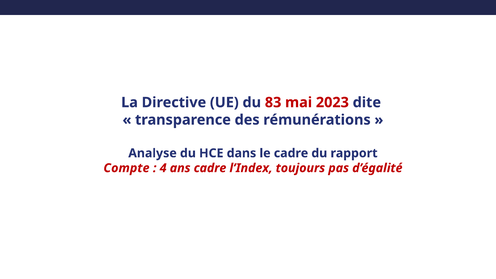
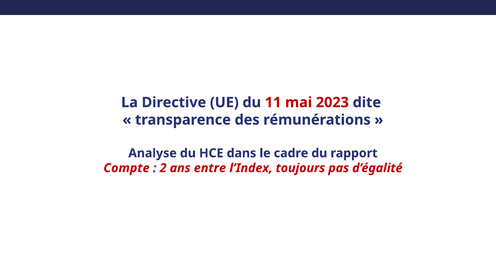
83: 83 -> 11 (273, 102)
4: 4 -> 2 (163, 168)
ans cadre: cadre -> entre (210, 168)
